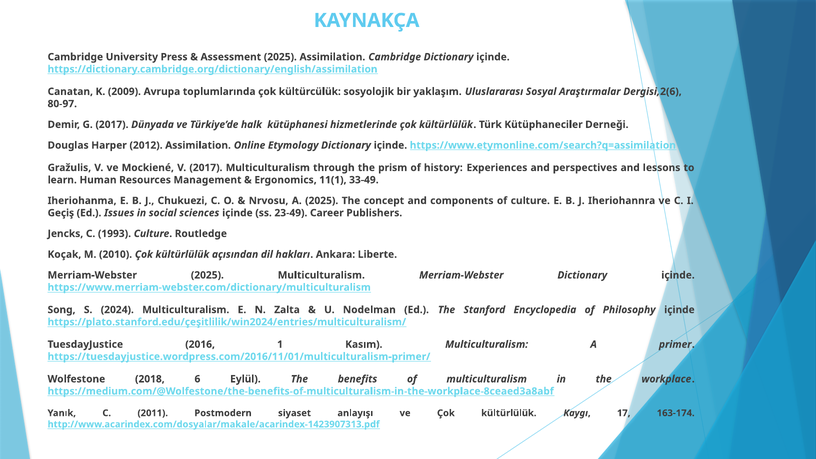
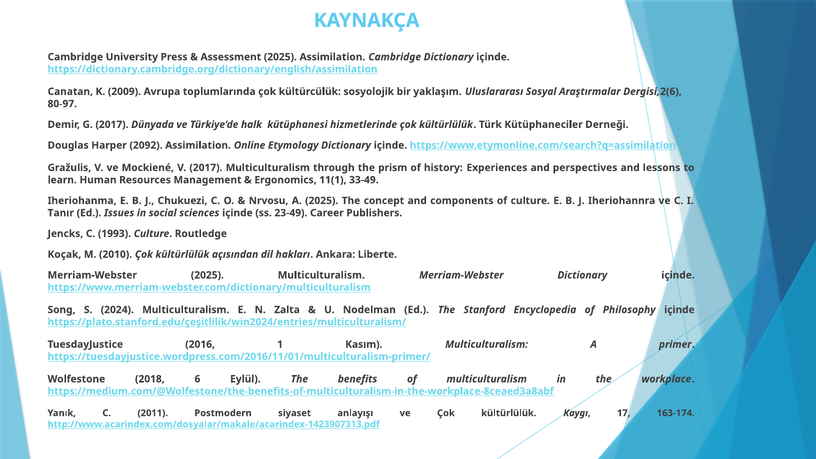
2012: 2012 -> 2092 (146, 145)
Geçiş: Geçiş -> Tanır (61, 213)
